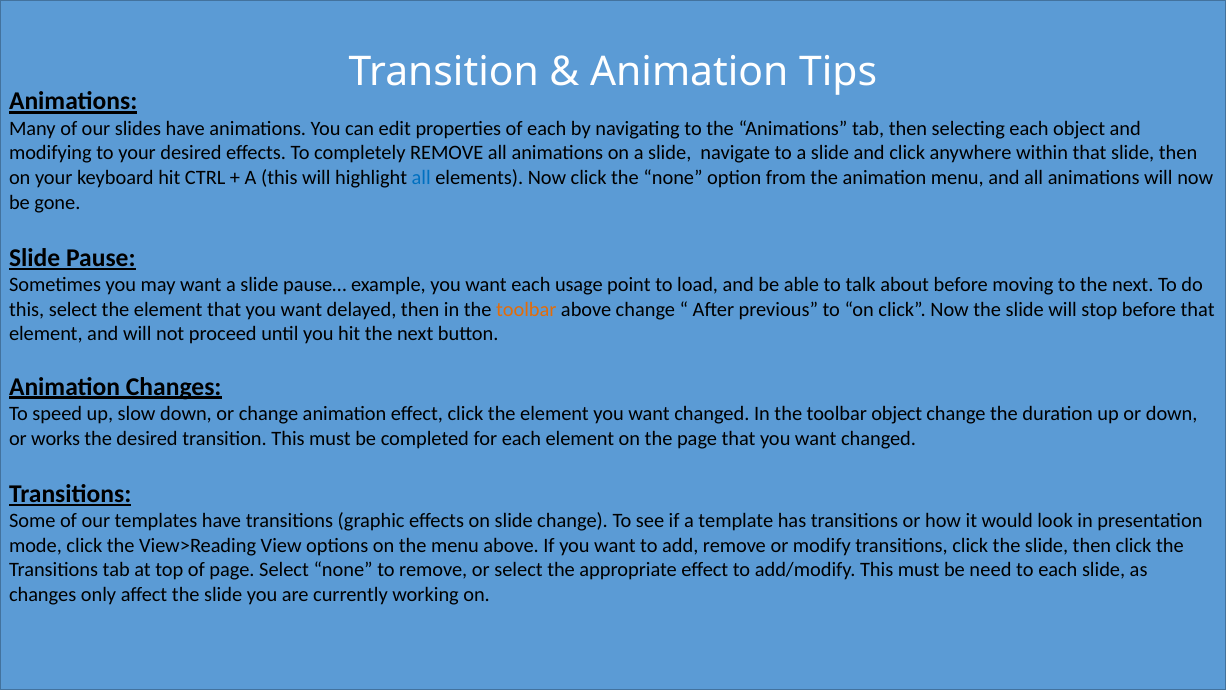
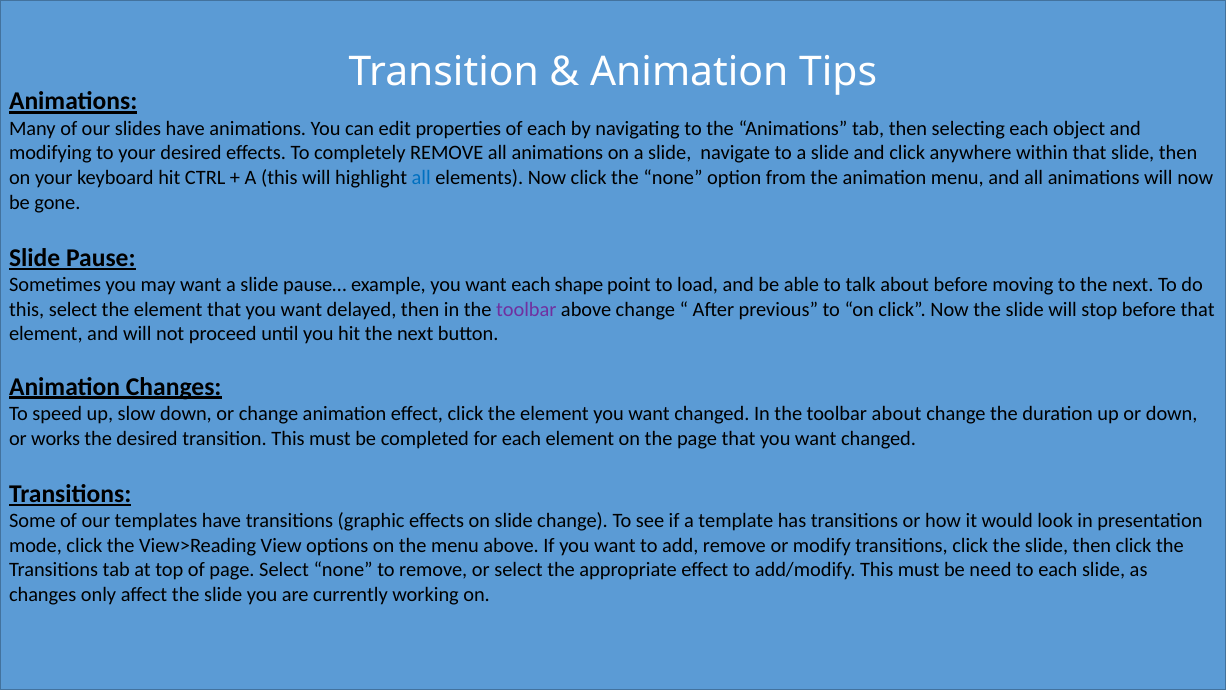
usage: usage -> shape (579, 285)
toolbar colour: orange -> purple (526, 309)
toolbar object: object -> about (897, 414)
